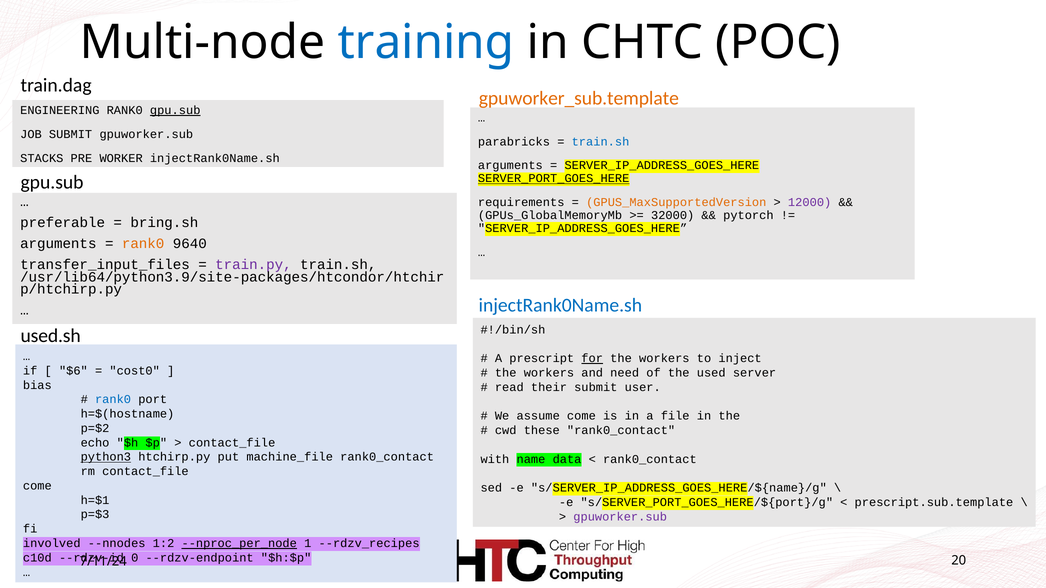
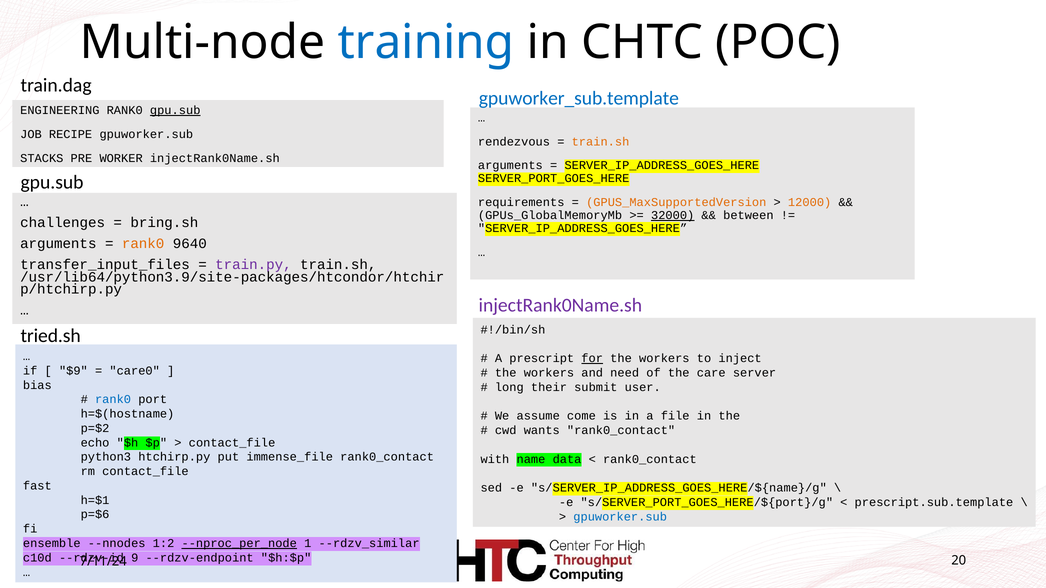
gpuworker_sub.template colour: orange -> blue (579, 99)
JOB SUBMIT: SUBMIT -> RECIPE (71, 134)
parabricks: parabricks -> rendezvous (514, 142)
train.sh colour: blue -> orange (601, 142)
SERVER_PORT_GOES_HERE underline: present -> none (554, 179)
12000 colour: purple -> orange (810, 202)
32000 underline: none -> present (673, 215)
pytorch: pytorch -> between (748, 215)
preferable: preferable -> challenges (63, 223)
injectRank0Name.sh colour: blue -> purple (560, 305)
used.sh: used.sh -> tried.sh (51, 336)
$6: $6 -> $9 (73, 371)
cost0: cost0 -> care0 (135, 371)
used: used -> care (711, 373)
read: read -> long (509, 387)
these: these -> wants (542, 431)
python3 underline: present -> none (106, 457)
machine_file: machine_file -> immense_file (290, 457)
come: come -> fast (37, 486)
p=$3: p=$3 -> p=$6 (95, 515)
gpuworker.sub colour: purple -> blue (620, 517)
involved: involved -> ensemble (52, 544)
--rdzv_recipes: --rdzv_recipes -> --rdzv_similar (369, 544)
0: 0 -> 9 (135, 558)
